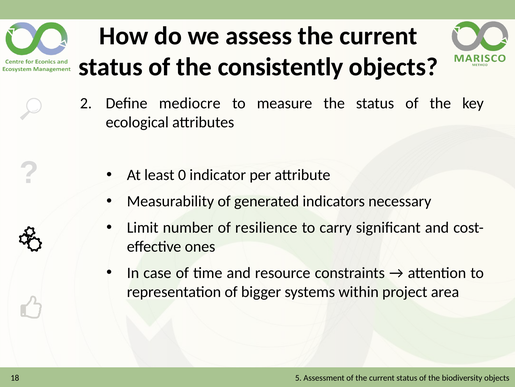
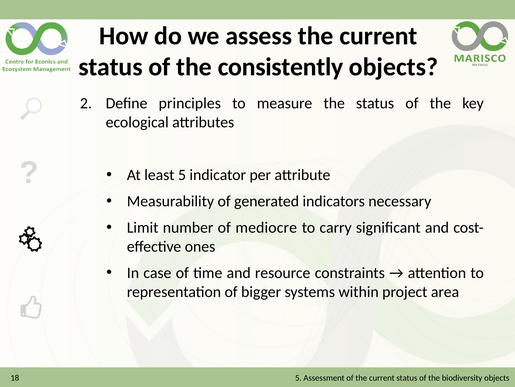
mediocre: mediocre -> principles (190, 103)
least 0: 0 -> 5 (182, 175)
resilience: resilience -> mediocre (266, 227)
